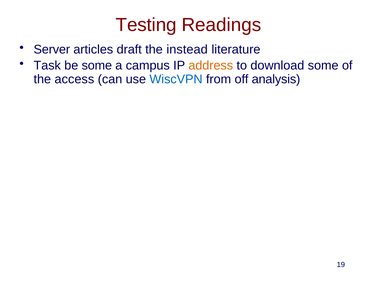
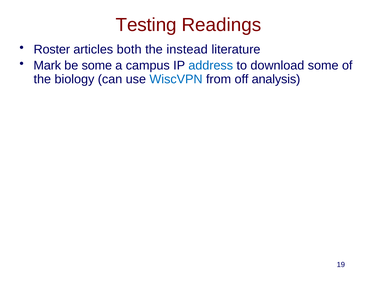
Server: Server -> Roster (52, 49)
draft: draft -> both (129, 49)
Task: Task -> Mark (47, 66)
address colour: orange -> blue (211, 66)
access: access -> biology (74, 79)
